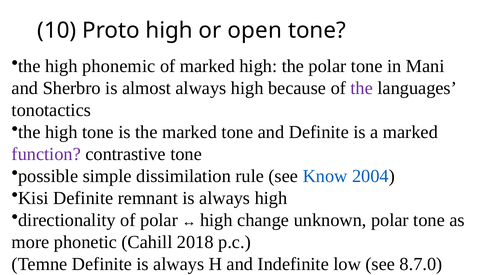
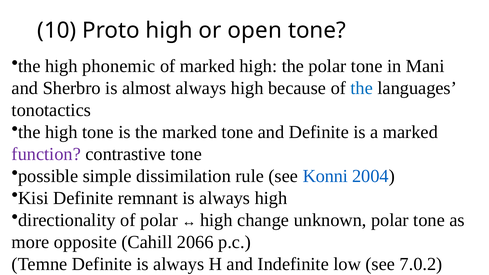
the colour: purple -> blue (362, 88)
Know: Know -> Konni (325, 176)
phonetic: phonetic -> opposite (85, 242)
2018: 2018 -> 2066 (195, 242)
8.7.0: 8.7.0 -> 7.0.2 (421, 264)
